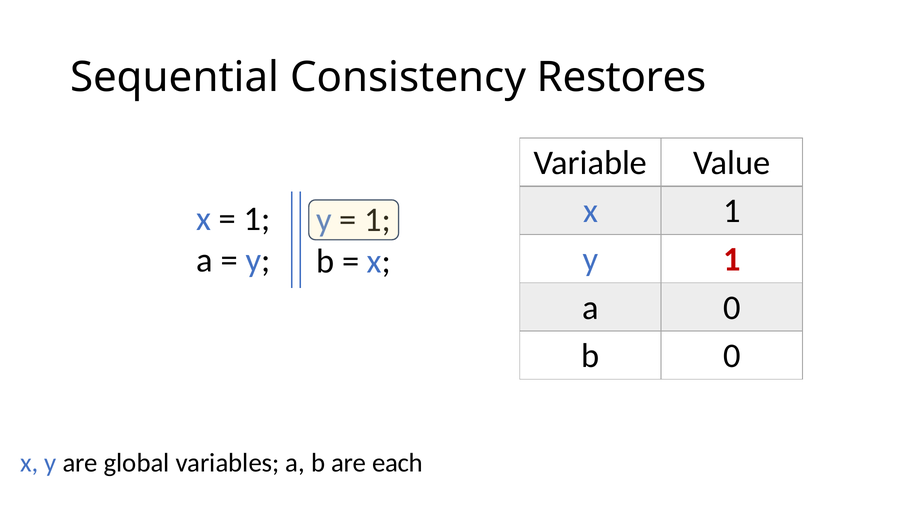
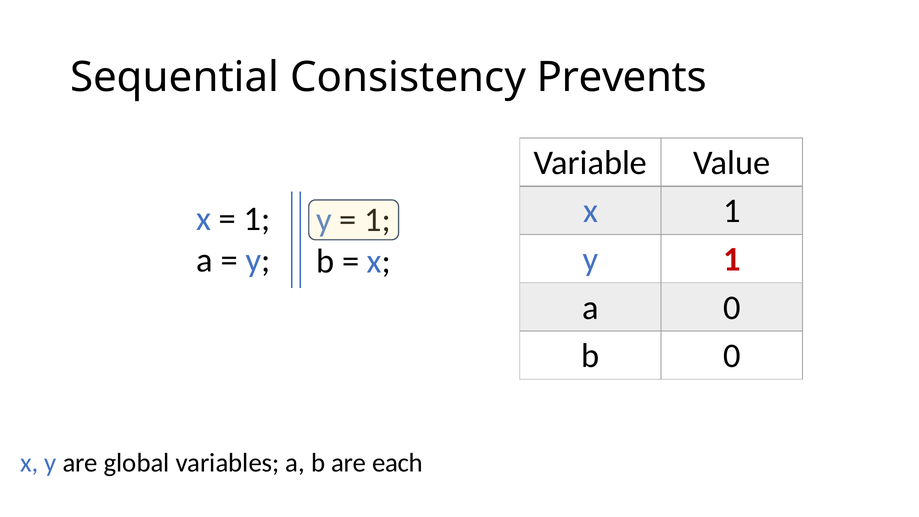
Restores: Restores -> Prevents (622, 77)
